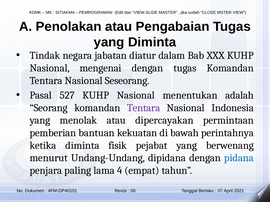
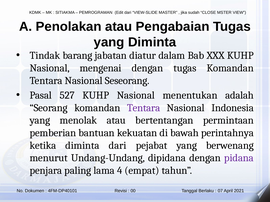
negara: negara -> barang (77, 56)
dipercayakan: dipercayakan -> bertentangan (164, 121)
diminta fisik: fisik -> dari (118, 146)
pidana colour: blue -> purple (239, 158)
